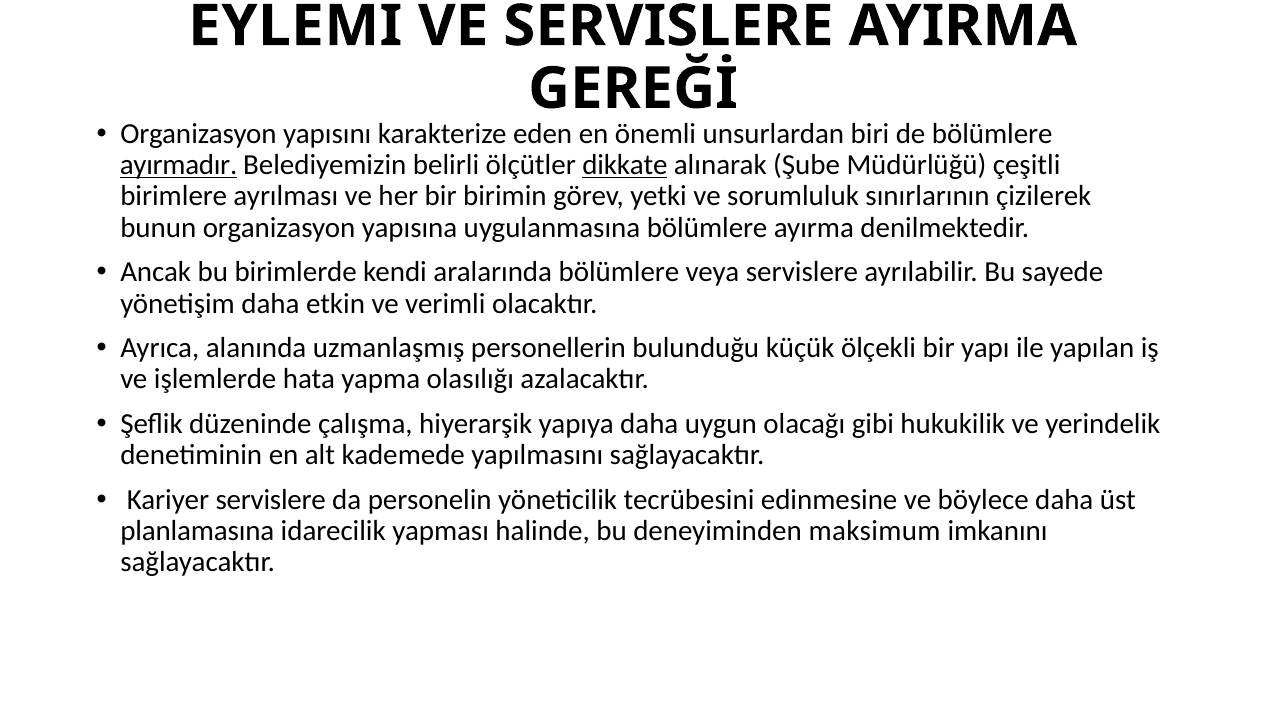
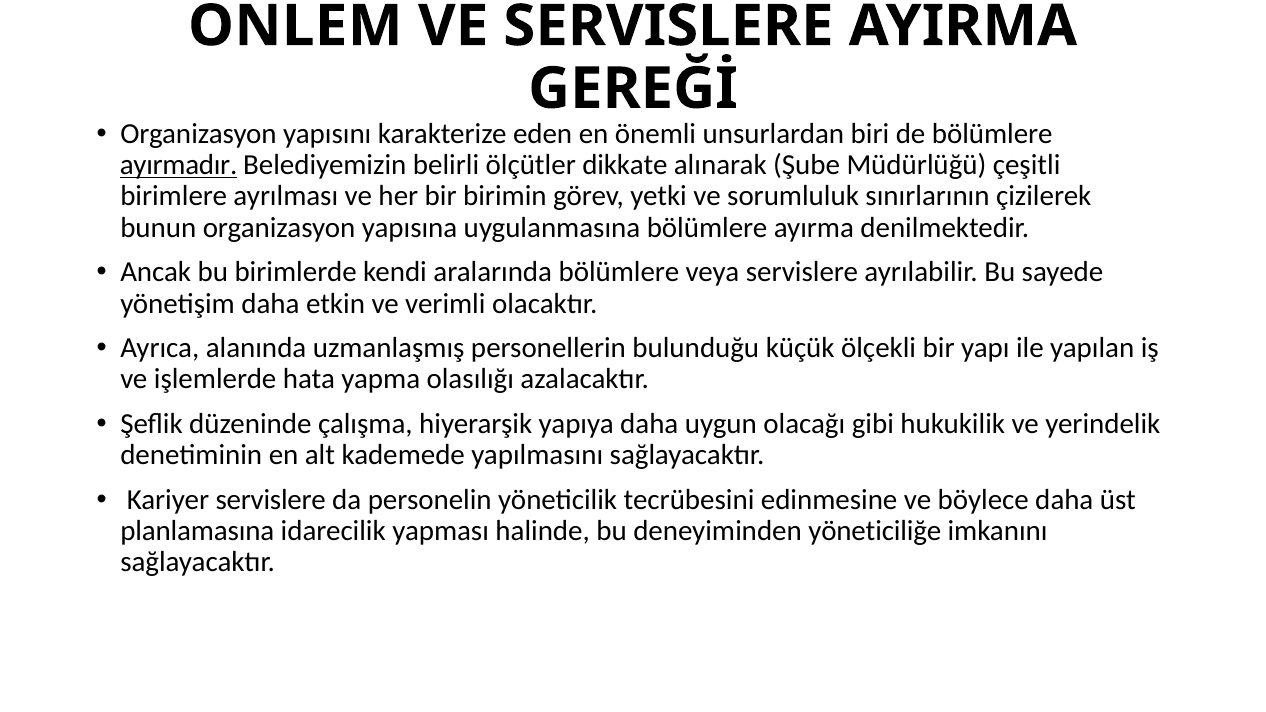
EYLEMI: EYLEMI -> ÖNLEM (295, 26)
dikkate underline: present -> none (625, 165)
maksimum: maksimum -> yöneticiliğe (875, 531)
